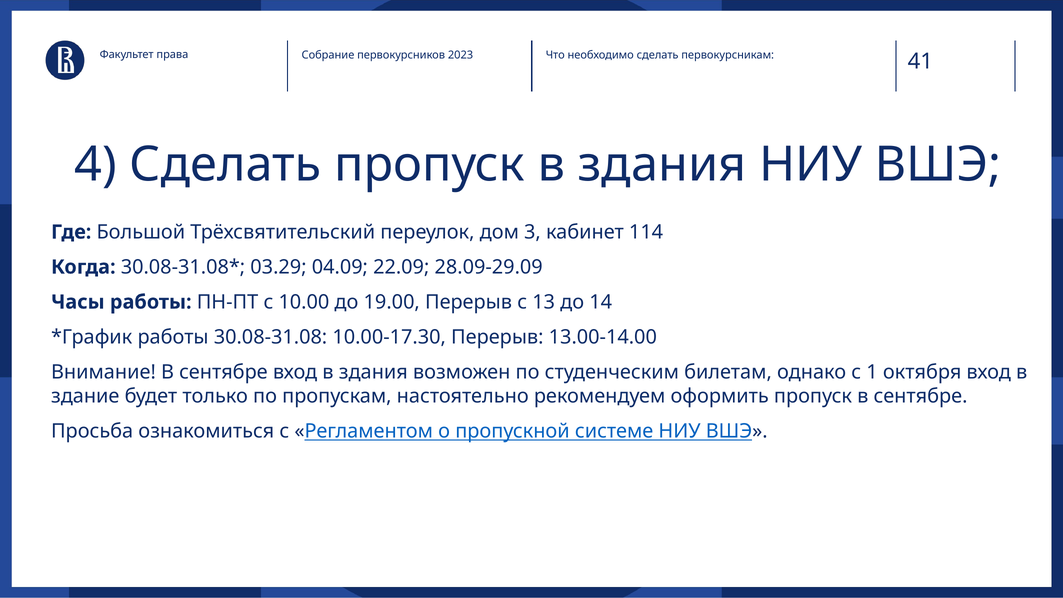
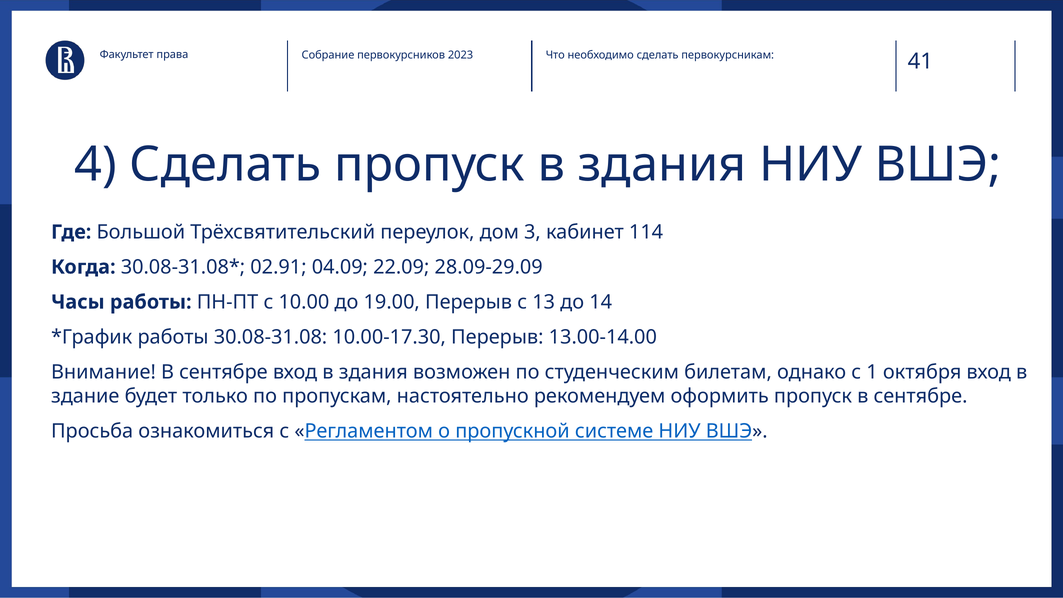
03.29: 03.29 -> 02.91 (278, 267)
